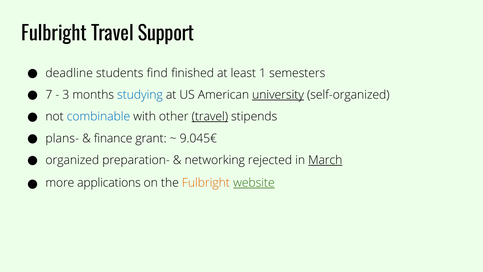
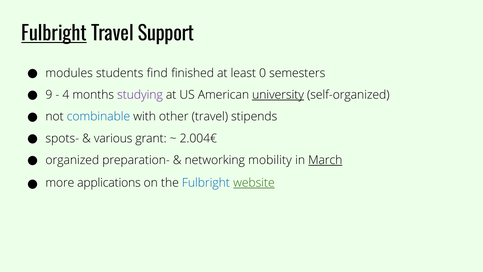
Fulbright underline: none -> present (54, 34)
deadline: deadline -> modules (69, 73)
1: 1 -> 0 (263, 73)
7: 7 -> 9 (49, 95)
3: 3 -> 4 (66, 95)
studying colour: blue -> purple (140, 95)
travel underline: present -> none (210, 116)
plans-: plans- -> spots- (62, 138)
finance: finance -> various (113, 138)
9.045€: 9.045€ -> 2.004€ (198, 138)
rejected: rejected -> mobility (270, 160)
Fulbright colour: orange -> blue (206, 183)
